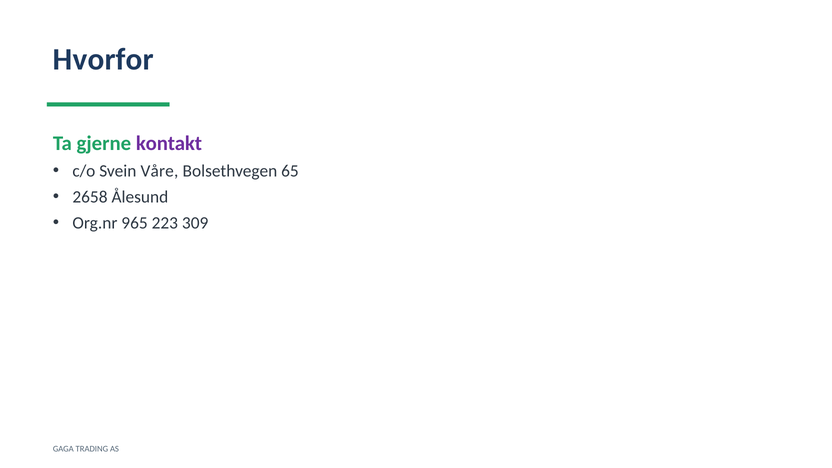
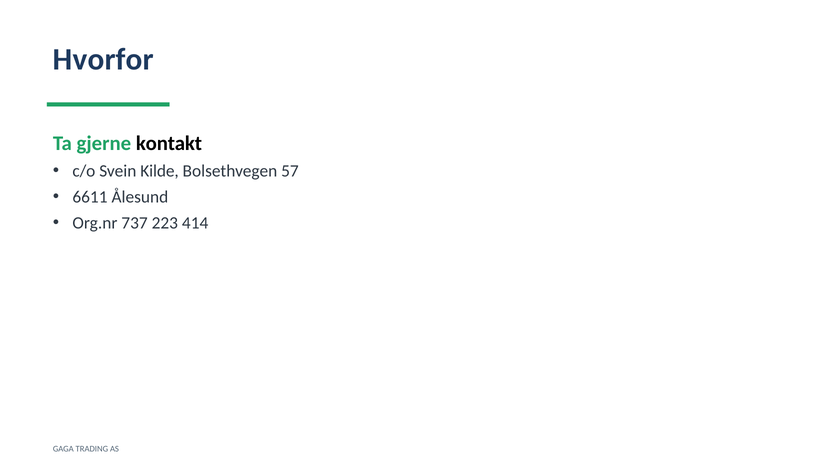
kontakt colour: purple -> black (169, 143)
Våre: Våre -> Kilde (160, 171)
65: 65 -> 57 (290, 171)
2658: 2658 -> 6611 (90, 197)
965: 965 -> 737 (135, 223)
309: 309 -> 414 (195, 223)
